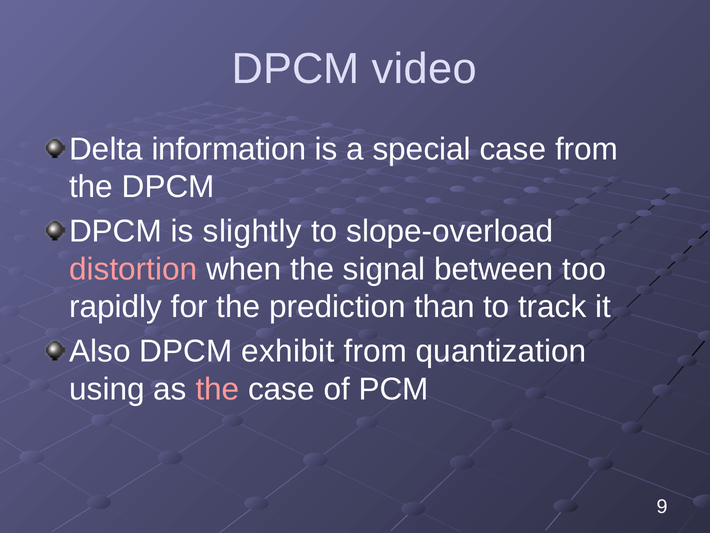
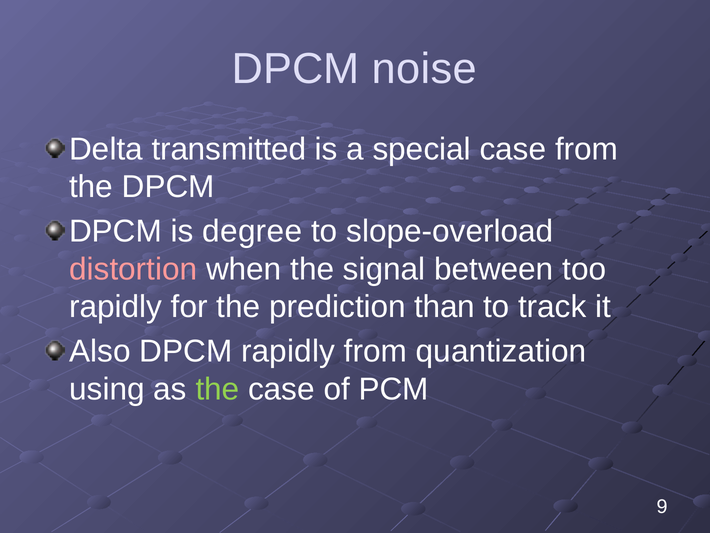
video: video -> noise (424, 69)
information: information -> transmitted (229, 149)
slightly: slightly -> degree (252, 231)
DPCM exhibit: exhibit -> rapidly (288, 351)
the colour: pink -> light green (217, 389)
